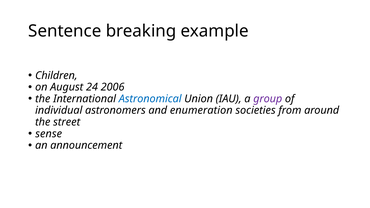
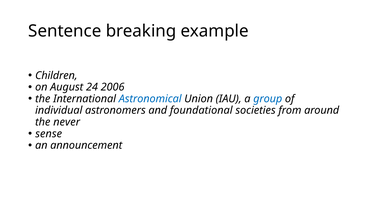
group colour: purple -> blue (268, 99)
enumeration: enumeration -> foundational (201, 110)
street: street -> never (67, 122)
